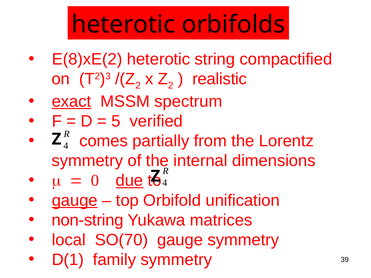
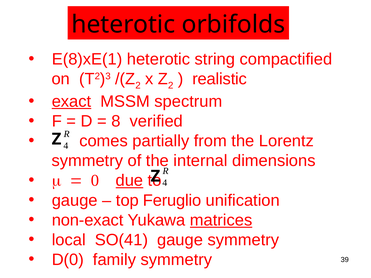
E(8)xE(2: E(8)xE(2 -> E(8)xE(1 (87, 59)
5: 5 -> 8 (116, 121)
gauge underline: present -> none (75, 201)
Orbifold: Orbifold -> Feruglio (172, 201)
non-string: non-string -> non-exact (88, 220)
matrices underline: none -> present (221, 220)
SO(70: SO(70 -> SO(41 (121, 240)
D(1: D(1 -> D(0 (68, 260)
